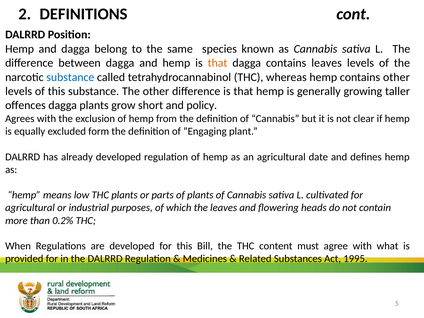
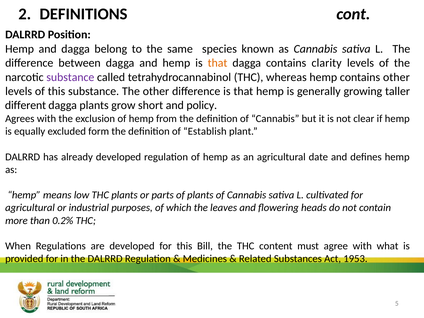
contains leaves: leaves -> clarity (327, 63)
substance colour: blue -> purple (70, 77)
offences: offences -> different (26, 105)
Engaging: Engaging -> Establish (205, 131)
1995: 1995 -> 1953 (355, 259)
